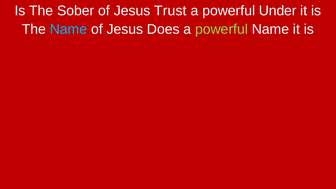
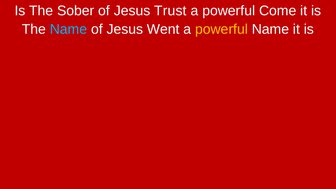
Under: Under -> Come (278, 11)
Does: Does -> Went (163, 29)
powerful colour: light green -> yellow (222, 29)
